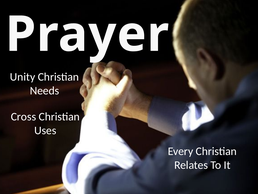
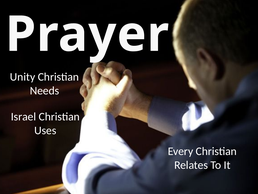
Cross: Cross -> Israel (23, 116)
